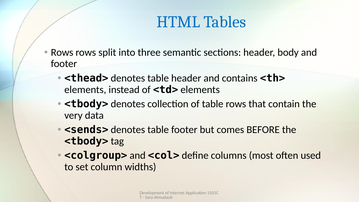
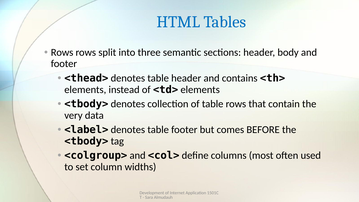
<sends>: <sends> -> <label> (86, 130)
